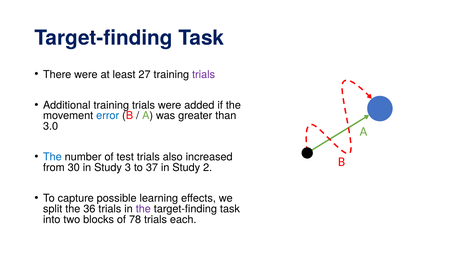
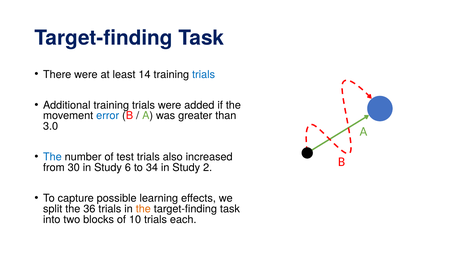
27: 27 -> 14 (145, 74)
trials colour: purple -> blue (204, 74)
3: 3 -> 6 (128, 167)
37: 37 -> 34 (152, 167)
the colour: purple -> orange (143, 209)
78: 78 -> 10 (135, 219)
